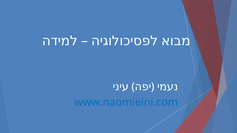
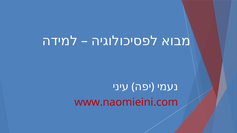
www.naomieini.com colour: blue -> red (126, 102)
